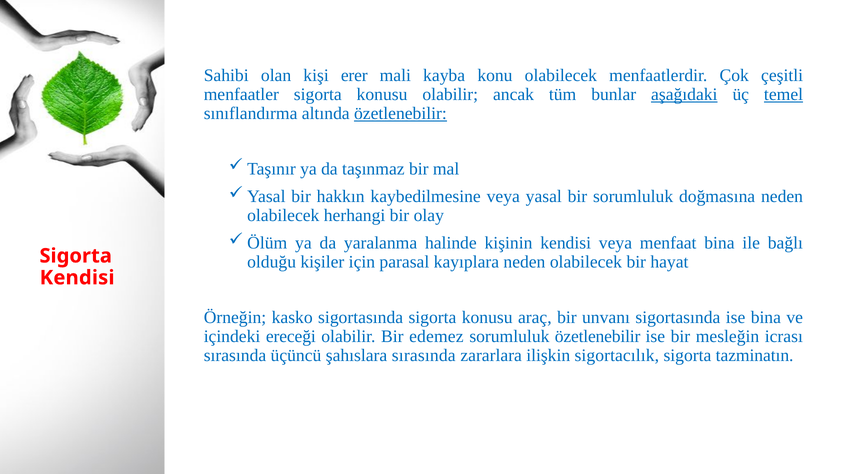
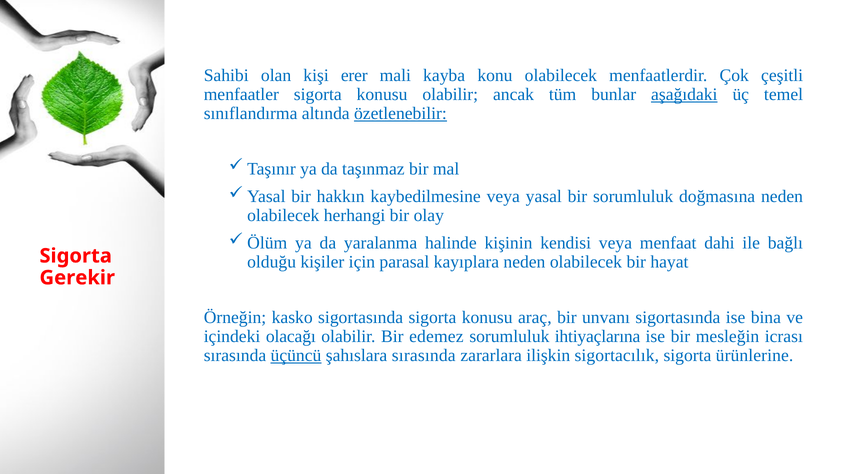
temel underline: present -> none (784, 94)
menfaat bina: bina -> dahi (719, 243)
Kendisi: Kendisi -> Gerekir (77, 278)
ereceği: ereceği -> olacağı (291, 337)
sorumluluk özetlenebilir: özetlenebilir -> ihtiyaçlarına (598, 337)
üçüncü underline: none -> present (296, 356)
tazminatın: tazminatın -> ürünlerine (755, 356)
